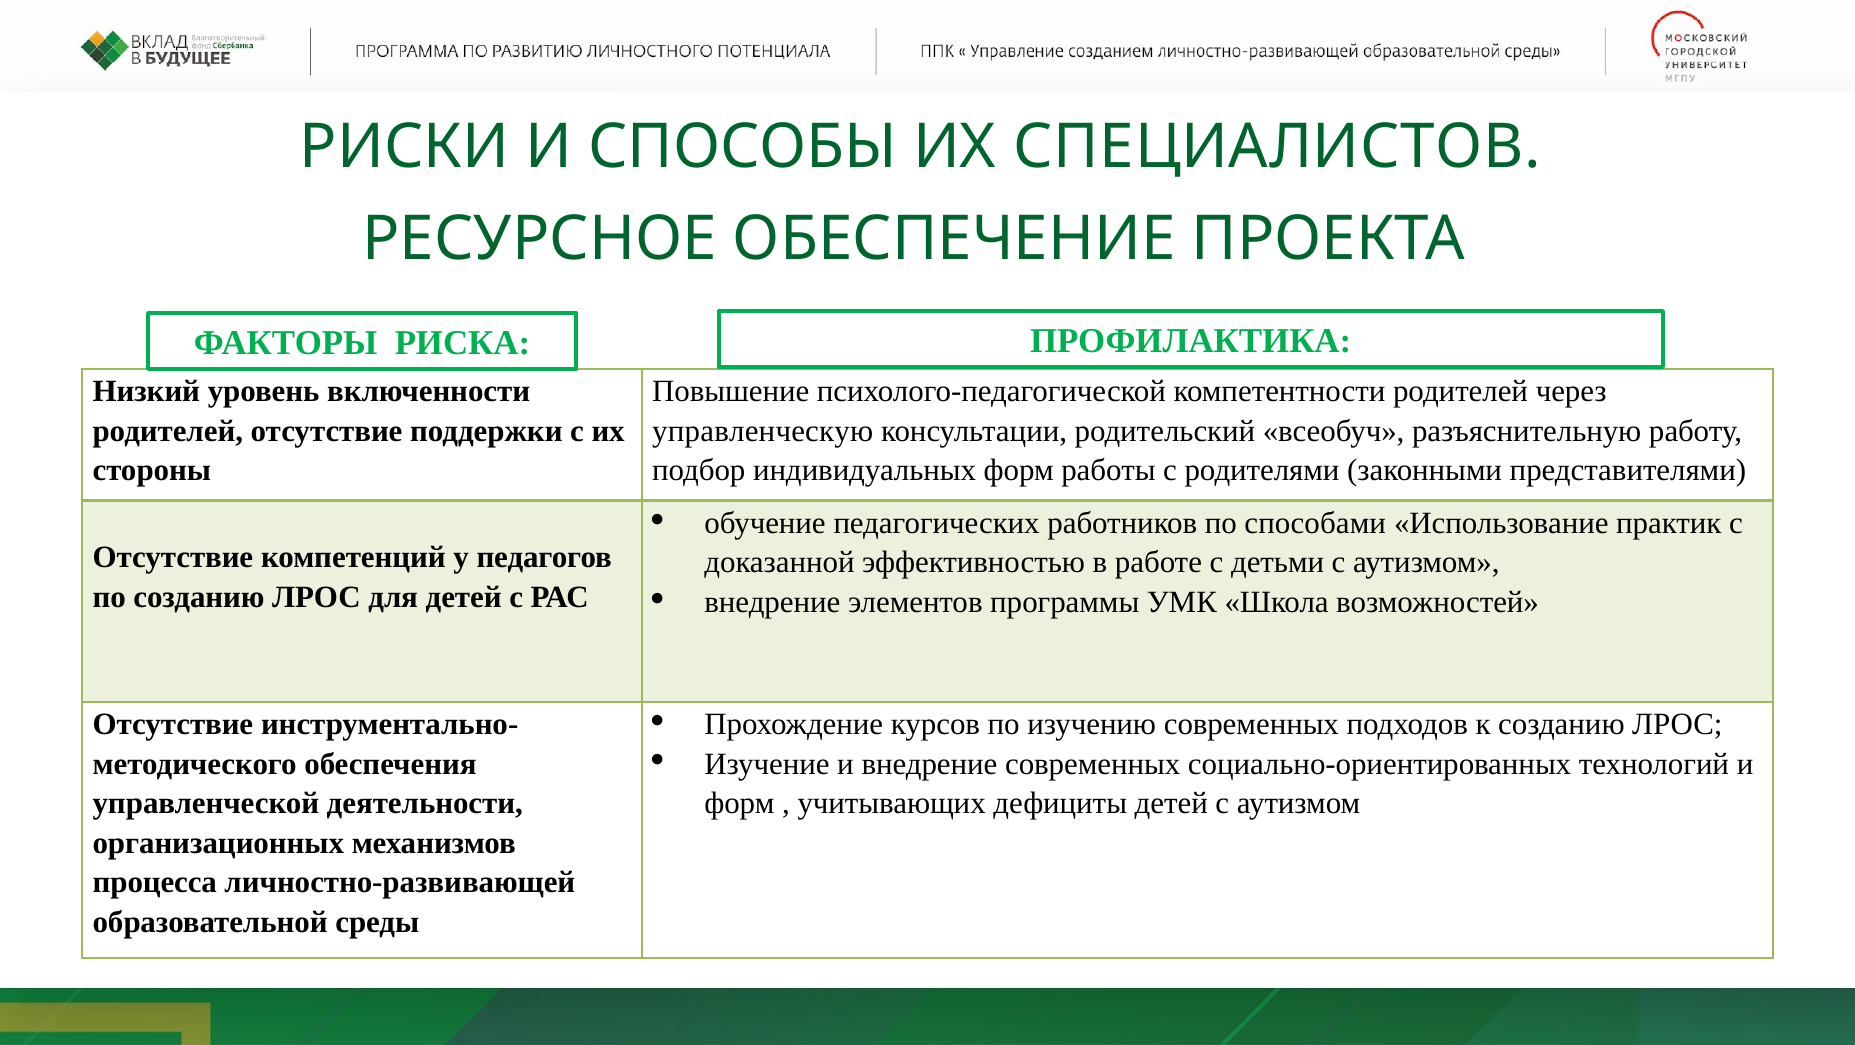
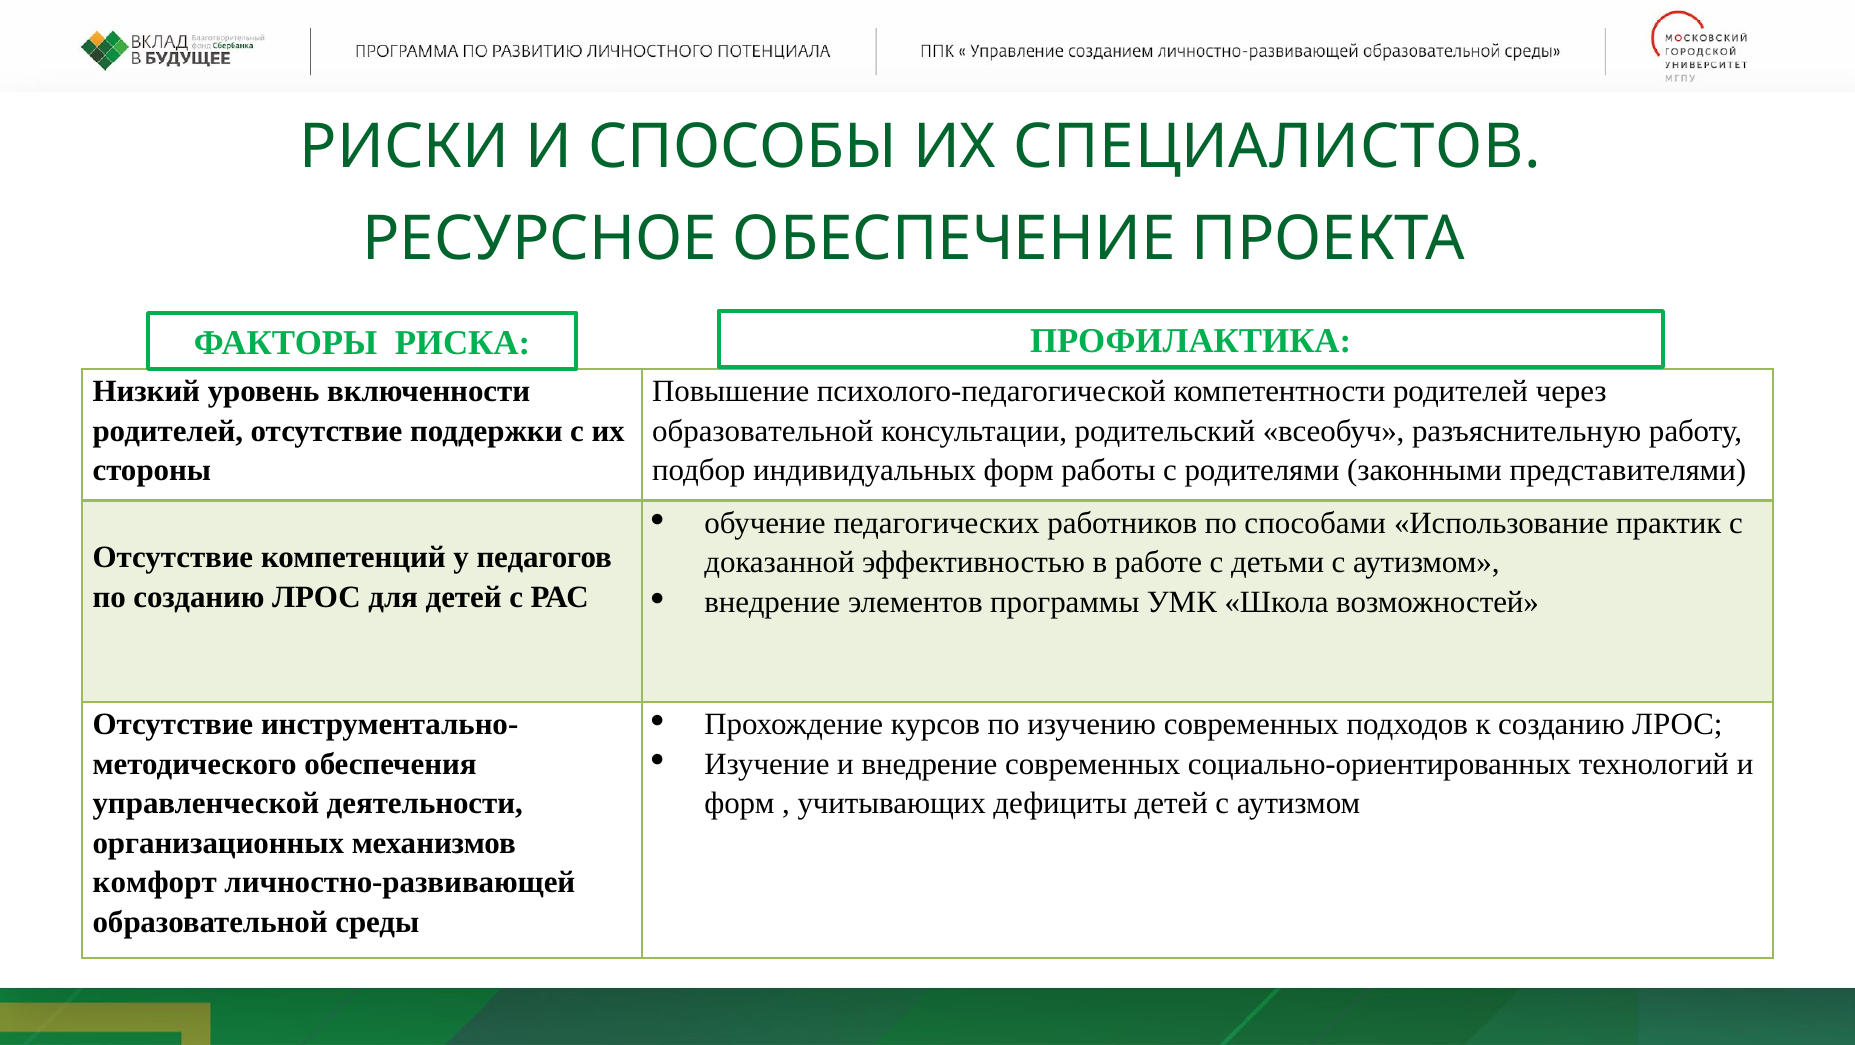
управленческую: управленческую -> образовательной (763, 431)
процесса: процесса -> комфорт (155, 883)
